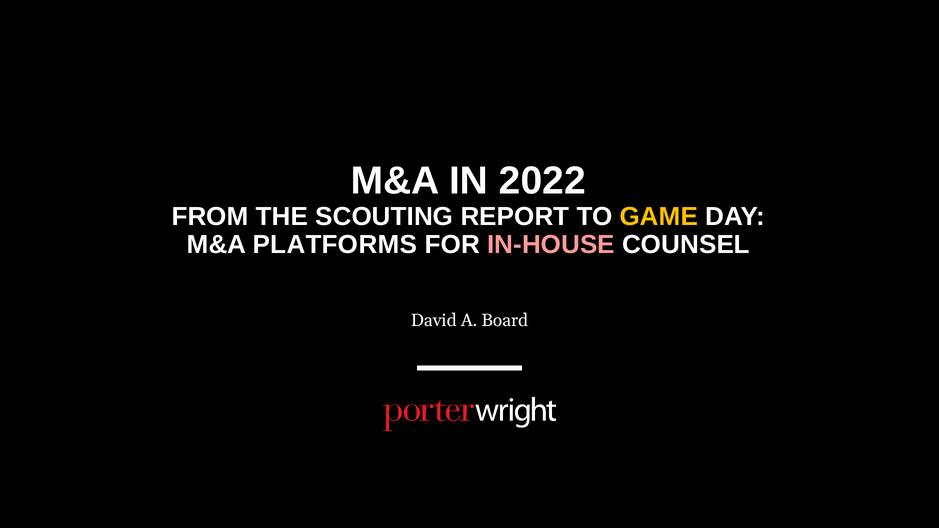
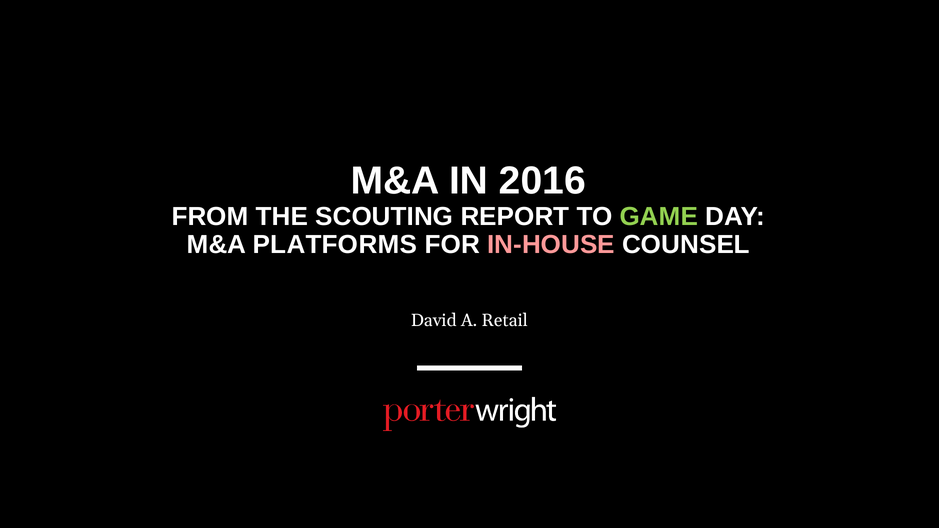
2022: 2022 -> 2016 (542, 181)
GAME colour: yellow -> light green (659, 216)
Board: Board -> Retail (505, 320)
